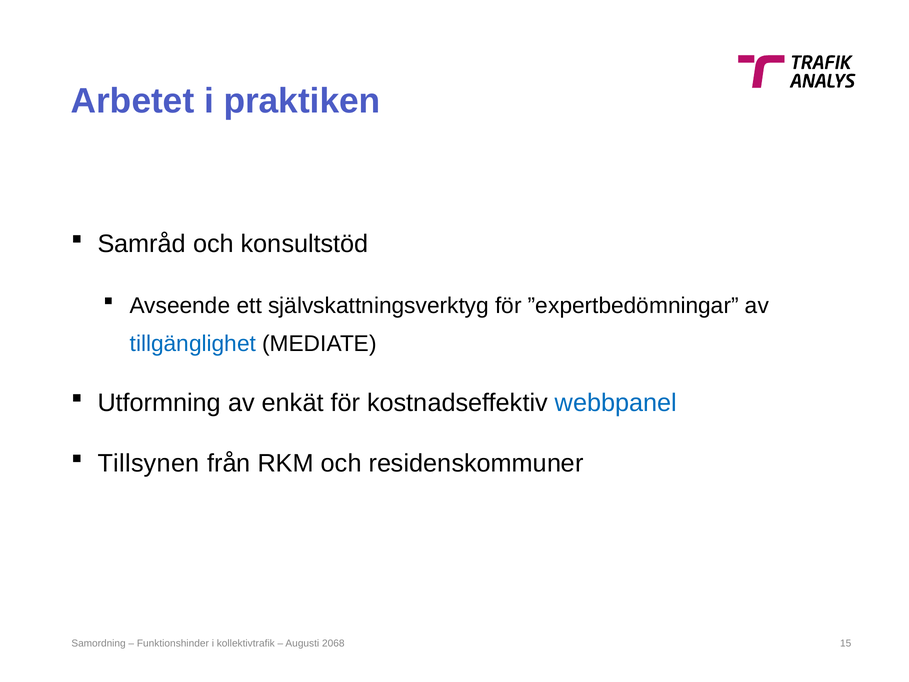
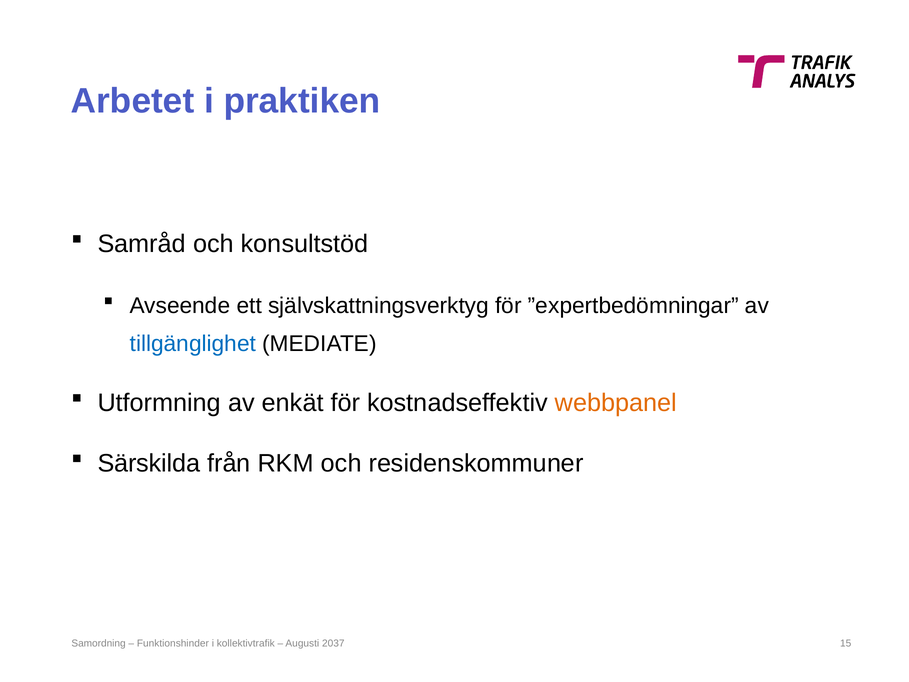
webbpanel colour: blue -> orange (616, 403)
Tillsynen: Tillsynen -> Särskilda (149, 463)
2068: 2068 -> 2037 (333, 643)
